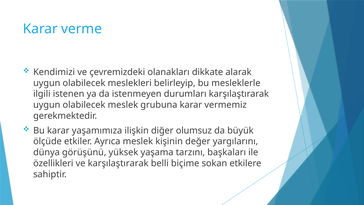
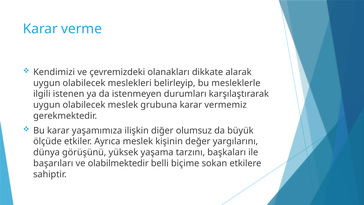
özellikleri: özellikleri -> başarıları (53, 163)
ve karşılaştırarak: karşılaştırarak -> olabilmektedir (118, 163)
